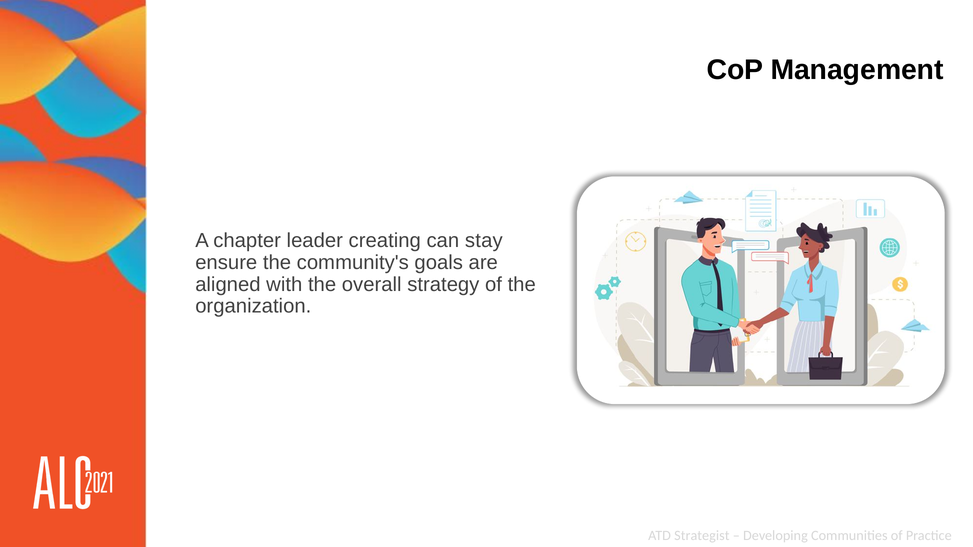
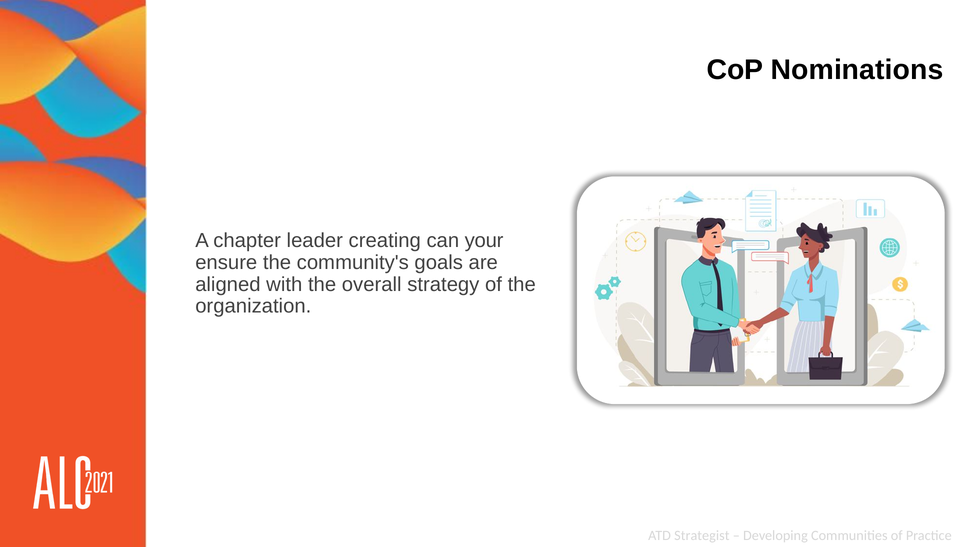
Management: Management -> Nominations (857, 70)
stay: stay -> your (484, 241)
